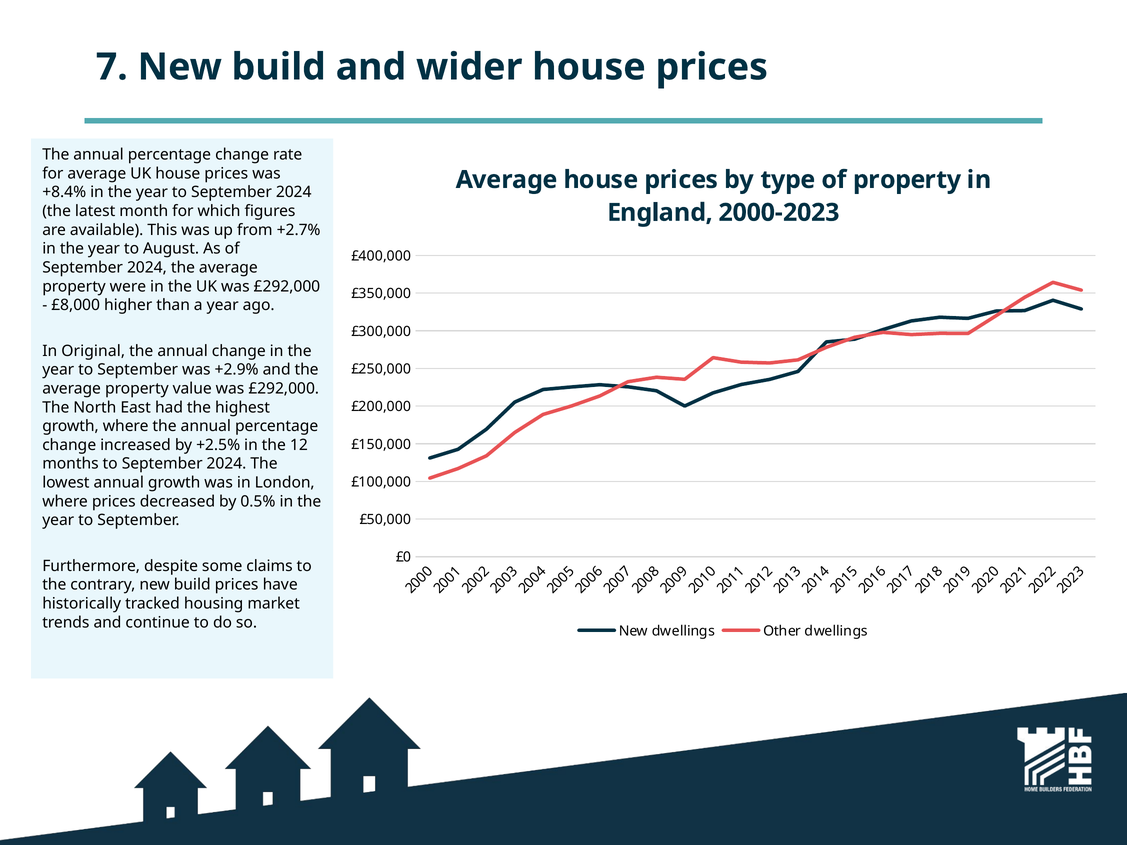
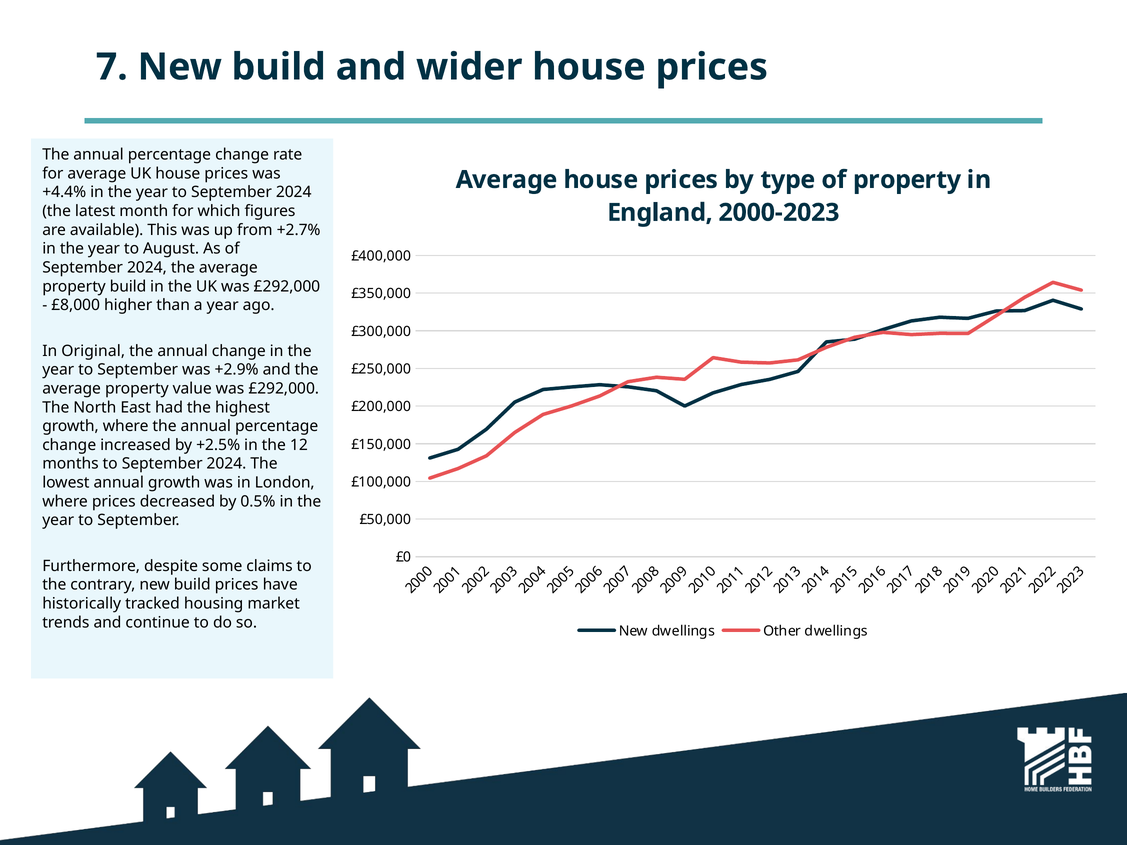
+8.4%: +8.4% -> +4.4% (64, 192)
property were: were -> build (128, 286)
